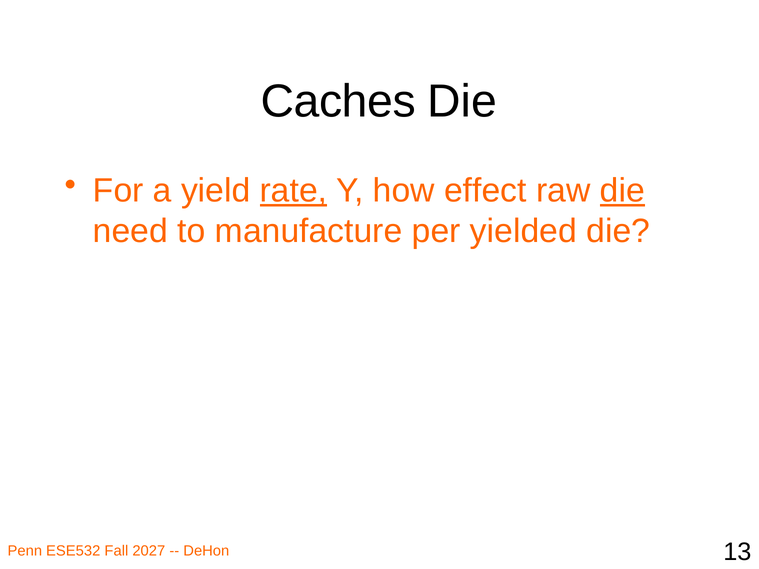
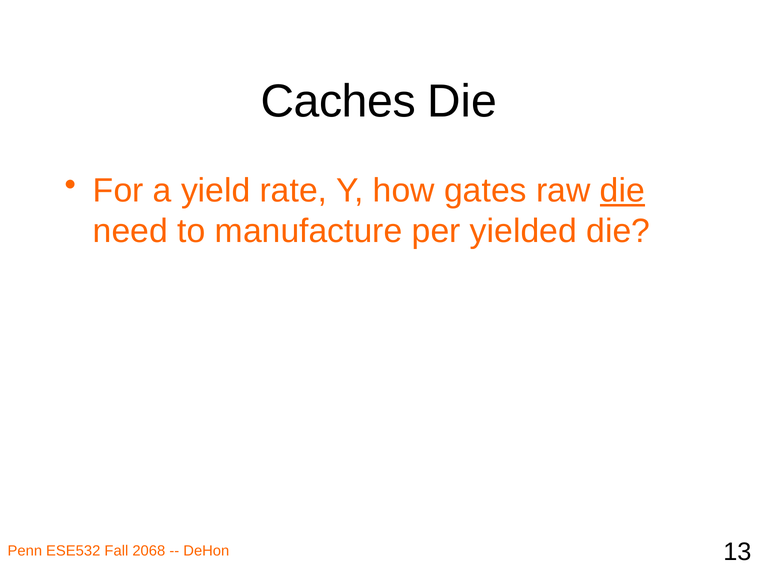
rate underline: present -> none (293, 191)
effect: effect -> gates (485, 191)
2027: 2027 -> 2068 (149, 551)
